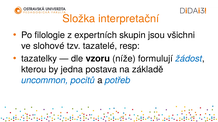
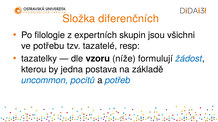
interpretační: interpretační -> diferenčních (129, 19)
slohové: slohové -> potřebu (49, 46)
